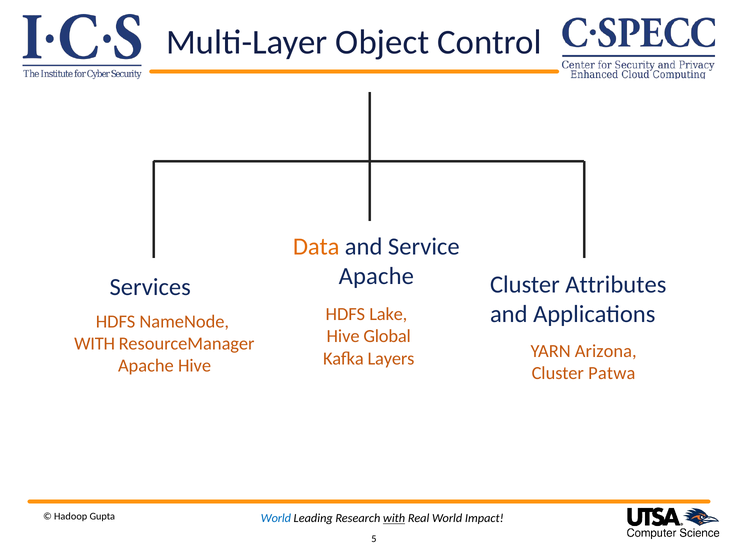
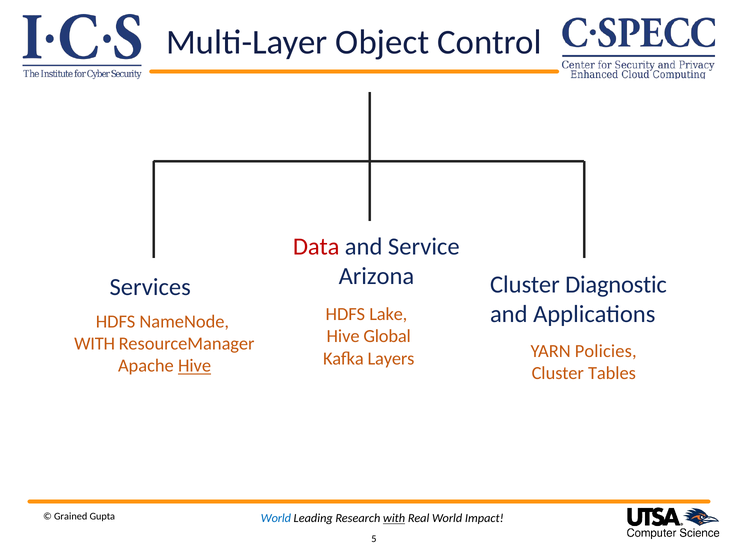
Data colour: orange -> red (316, 247)
Apache: Apache -> Arizona (376, 276)
Attributes: Attributes -> Diagnostic (616, 285)
Arizona: Arizona -> Policies (606, 351)
Hive underline: none -> present (195, 366)
Patwa: Patwa -> Tables (612, 374)
Hadoop: Hadoop -> Grained (71, 517)
